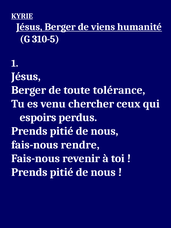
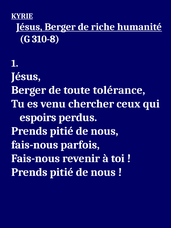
viens: viens -> riche (103, 27)
310-5: 310-5 -> 310-8 (46, 39)
rendre: rendre -> parfois (80, 145)
